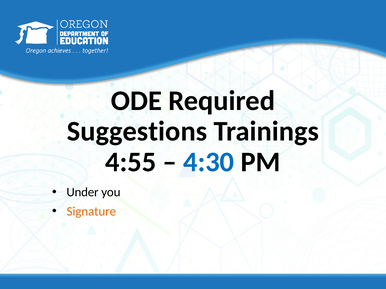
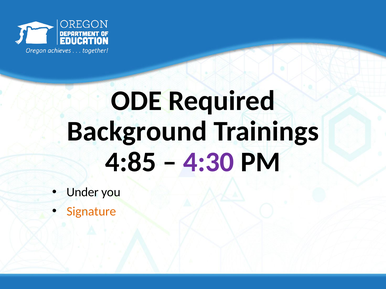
Suggestions: Suggestions -> Background (137, 132)
4:55: 4:55 -> 4:85 (131, 162)
4:30 colour: blue -> purple (209, 162)
